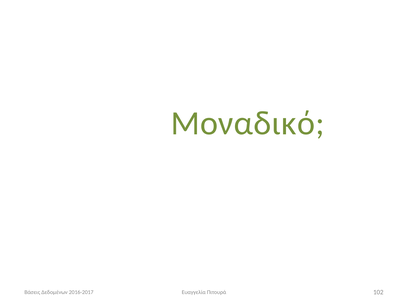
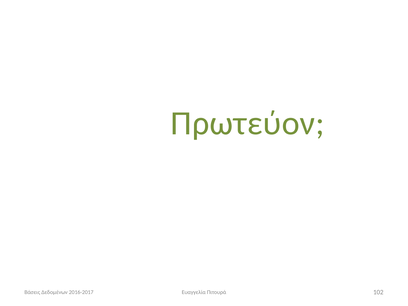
Μοναδικό: Μοναδικό -> Πρωτεύον (248, 123)
